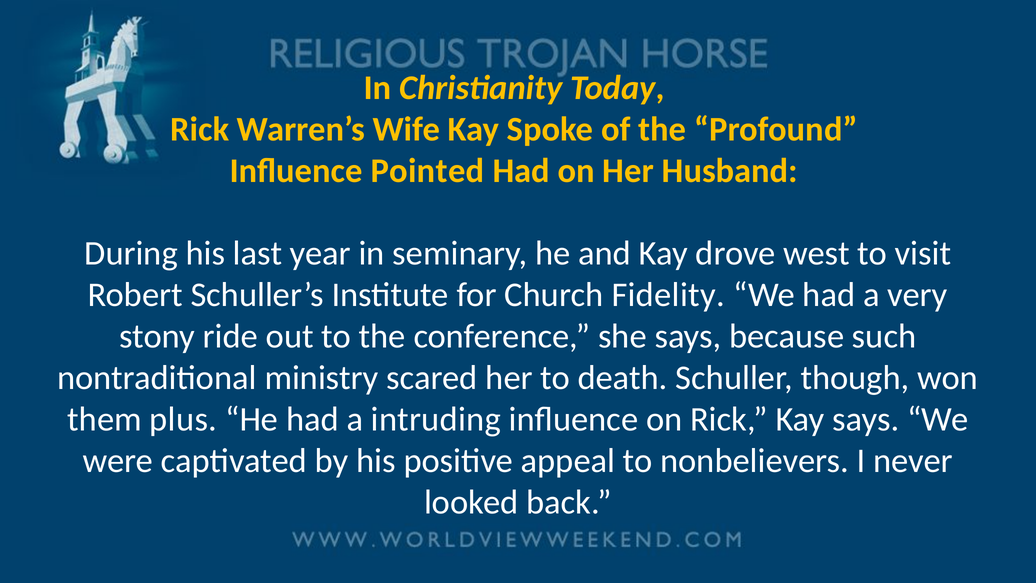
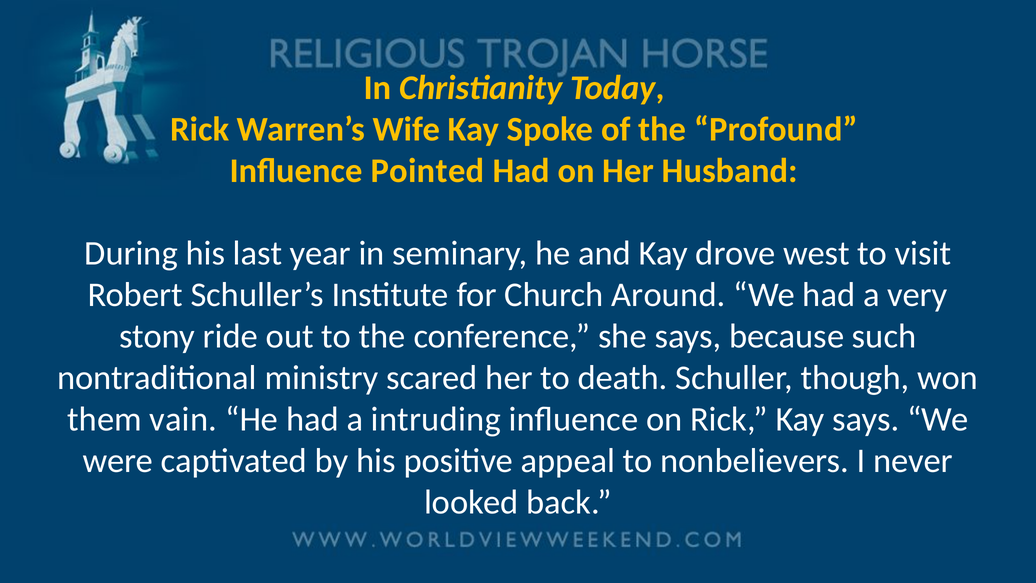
Fidelity: Fidelity -> Around (668, 295)
plus: plus -> vain (183, 419)
